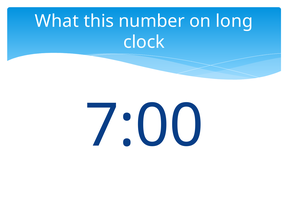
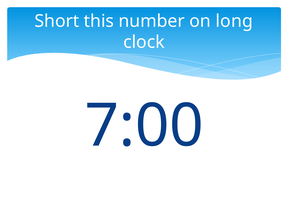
What: What -> Short (57, 21)
